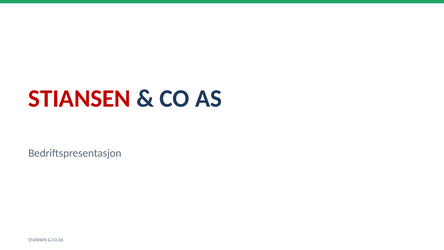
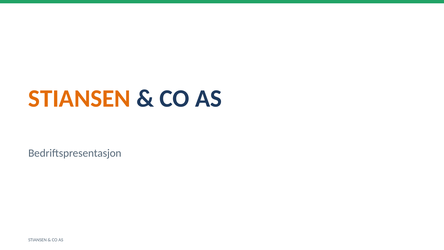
STIANSEN colour: red -> orange (80, 98)
